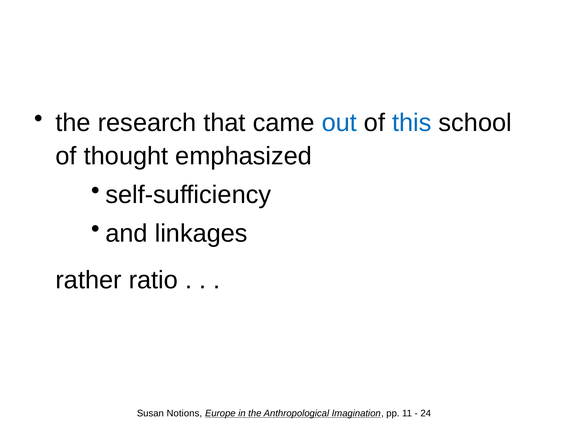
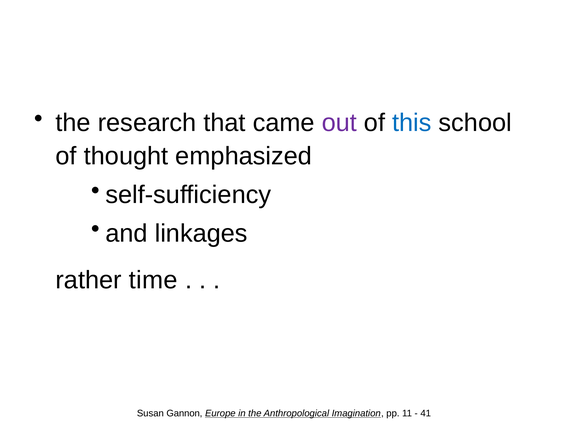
out colour: blue -> purple (339, 123)
ratio: ratio -> time (153, 280)
Notions: Notions -> Gannon (184, 413)
24: 24 -> 41 (426, 413)
